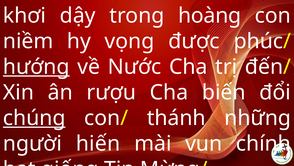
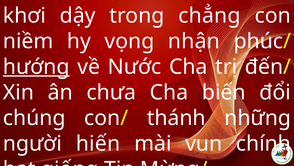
hoàng: hoàng -> chẳng (209, 16)
được: được -> nhận (194, 41)
rượu: rượu -> chưa (111, 92)
chúng underline: present -> none (34, 118)
